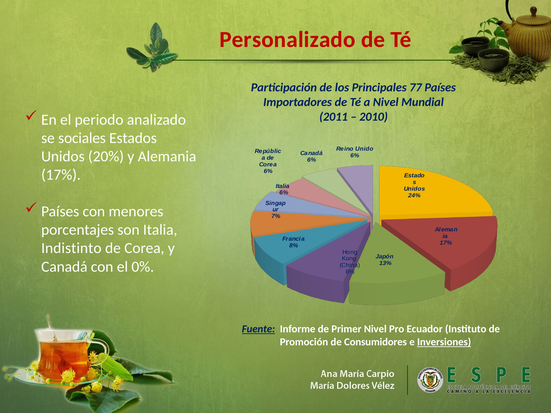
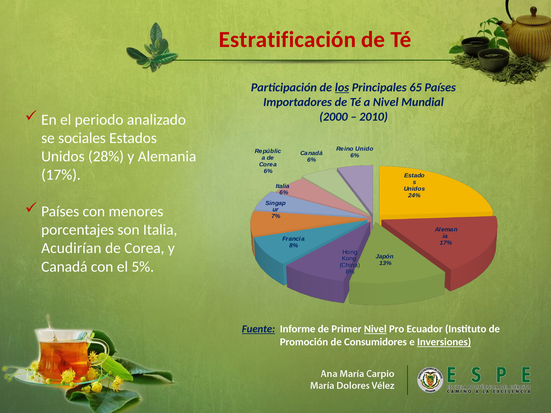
Personalizado: Personalizado -> Estratificación (287, 40)
los underline: none -> present (342, 87)
77: 77 -> 65 (416, 87)
2011: 2011 -> 2000 (333, 117)
20%: 20% -> 28% (106, 157)
Indistinto: Indistinto -> Acudirían (71, 248)
0%: 0% -> 5% (143, 267)
Nivel underline: none -> present (375, 329)
